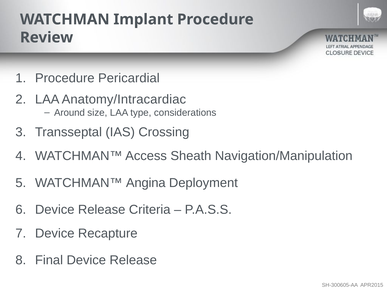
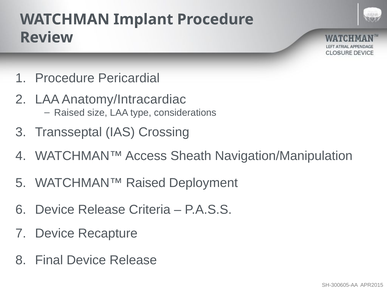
Around: Around -> Raised (69, 113)
WATCHMAN™ Angina: Angina -> Raised (146, 183)
